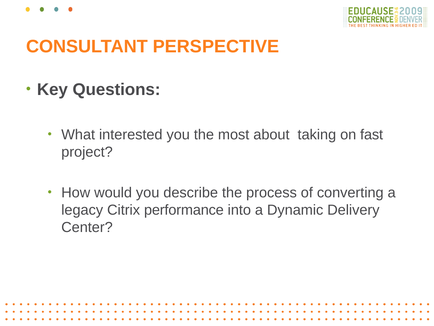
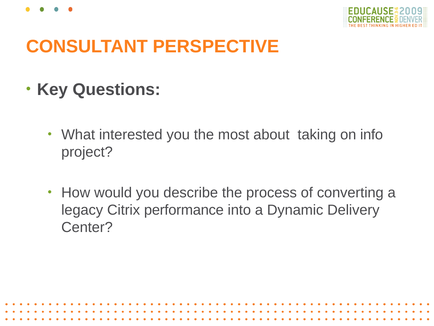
fast: fast -> info (372, 135)
